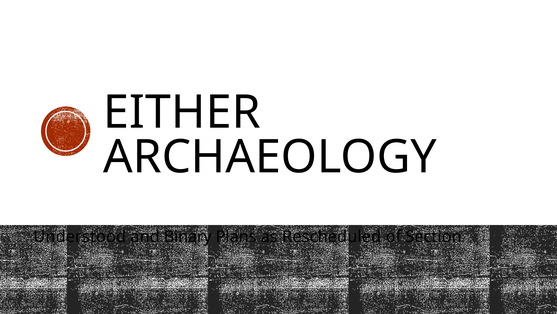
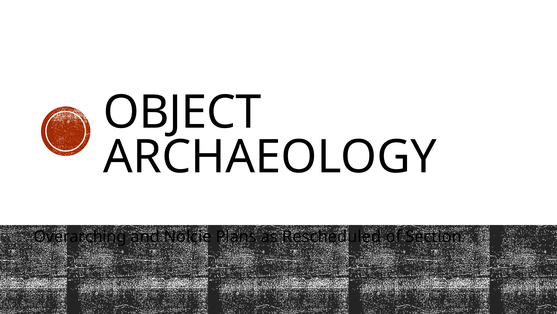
EITHER: EITHER -> OBJECT (182, 112)
Understood: Understood -> Overarching (80, 236)
Binary: Binary -> Nolcie (188, 236)
